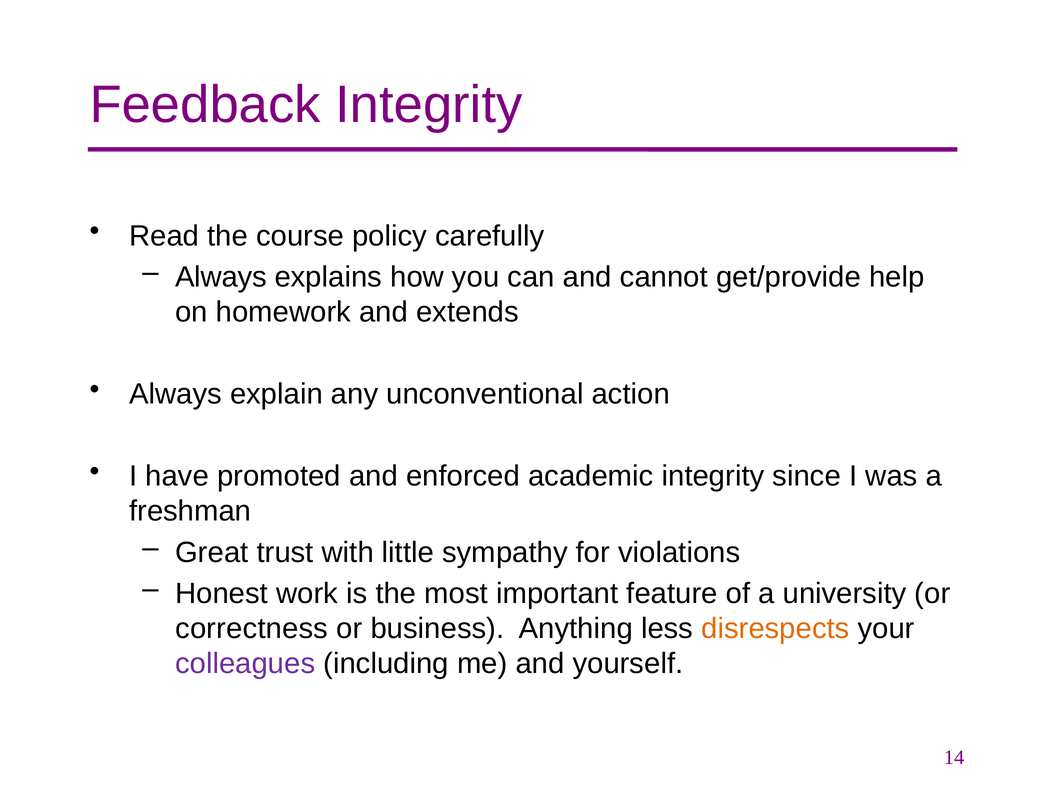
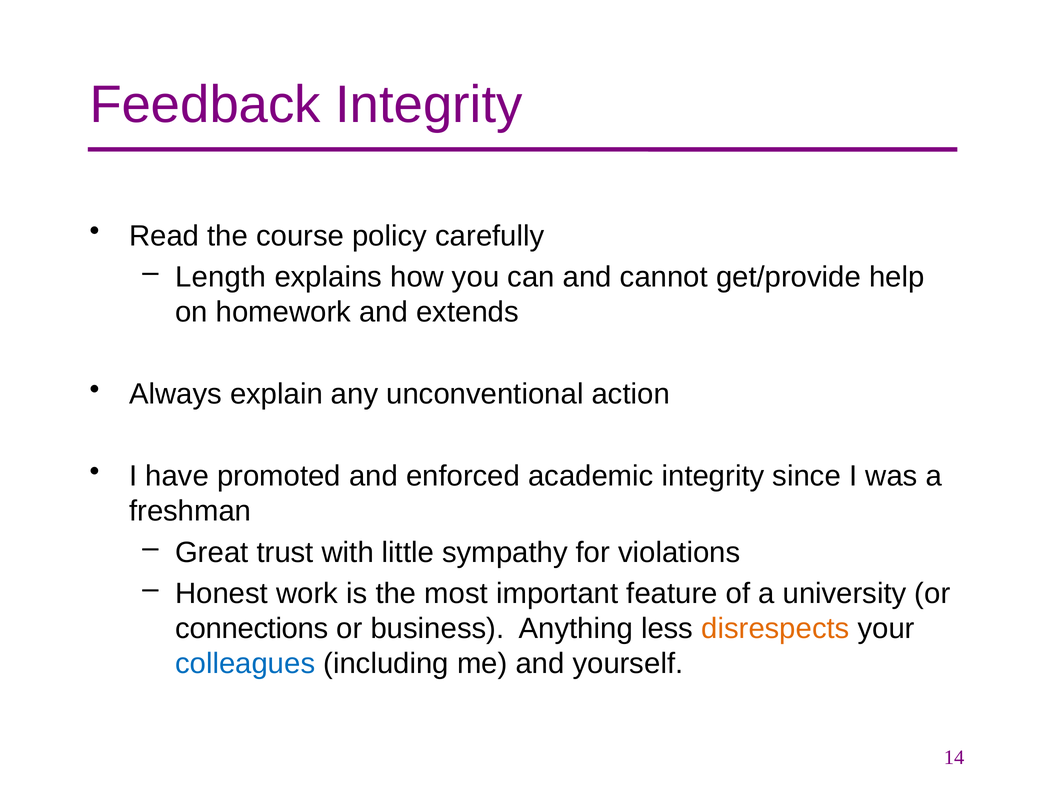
Always: Always -> Length (221, 277)
correctness: correctness -> connections (252, 628)
colleagues colour: purple -> blue (245, 663)
